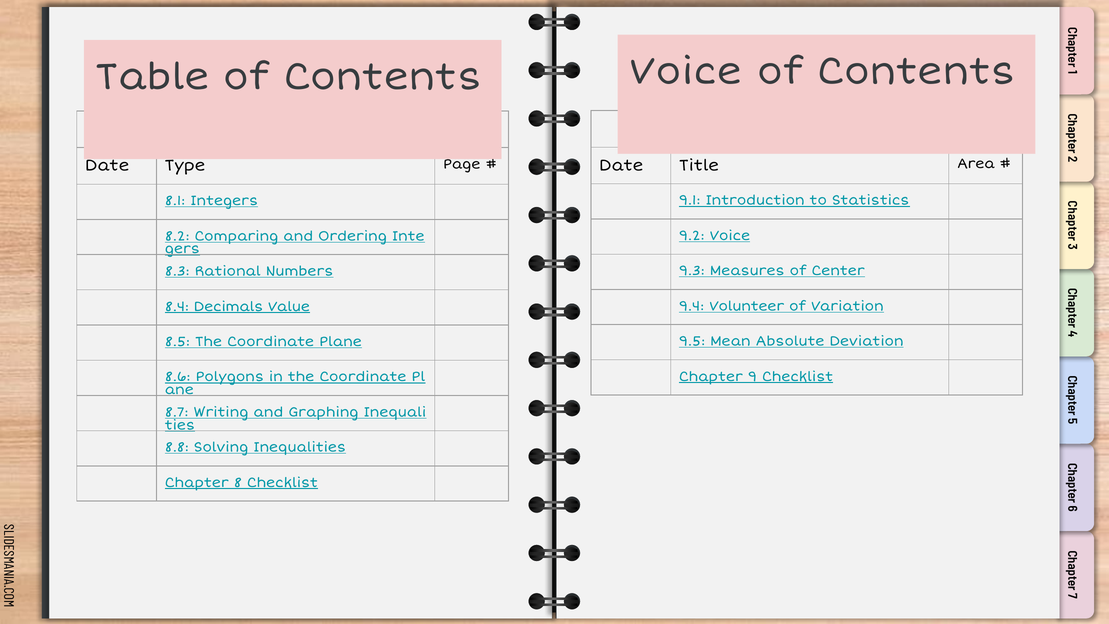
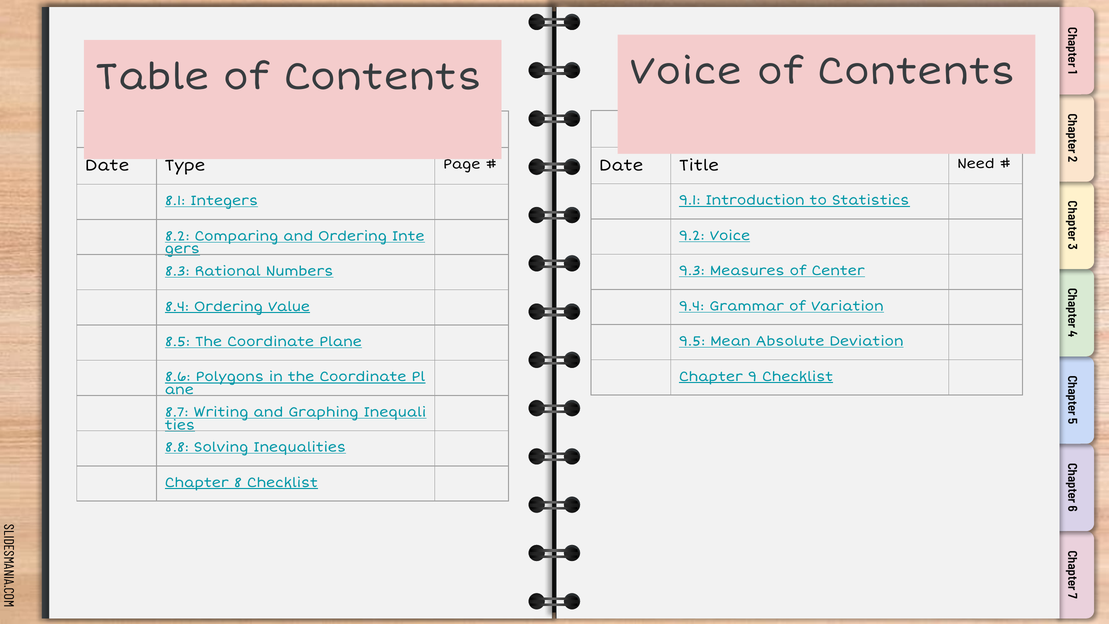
Area: Area -> Need (976, 164)
Volunteer: Volunteer -> Grammar (747, 306)
8.4 Decimals: Decimals -> Ordering (228, 306)
